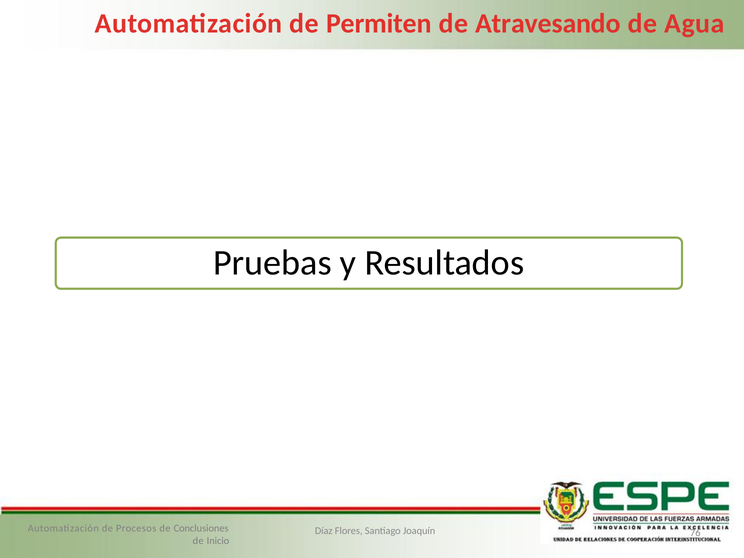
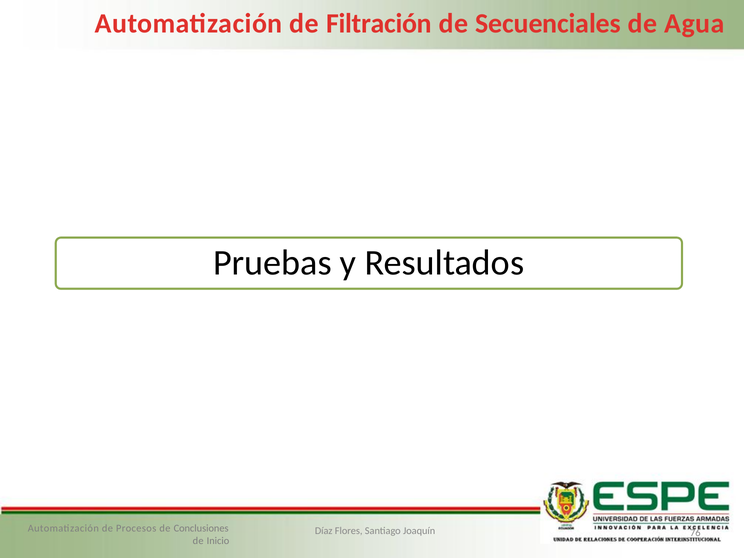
Permiten: Permiten -> Filtración (379, 24)
Atravesando: Atravesando -> Secuenciales (548, 24)
